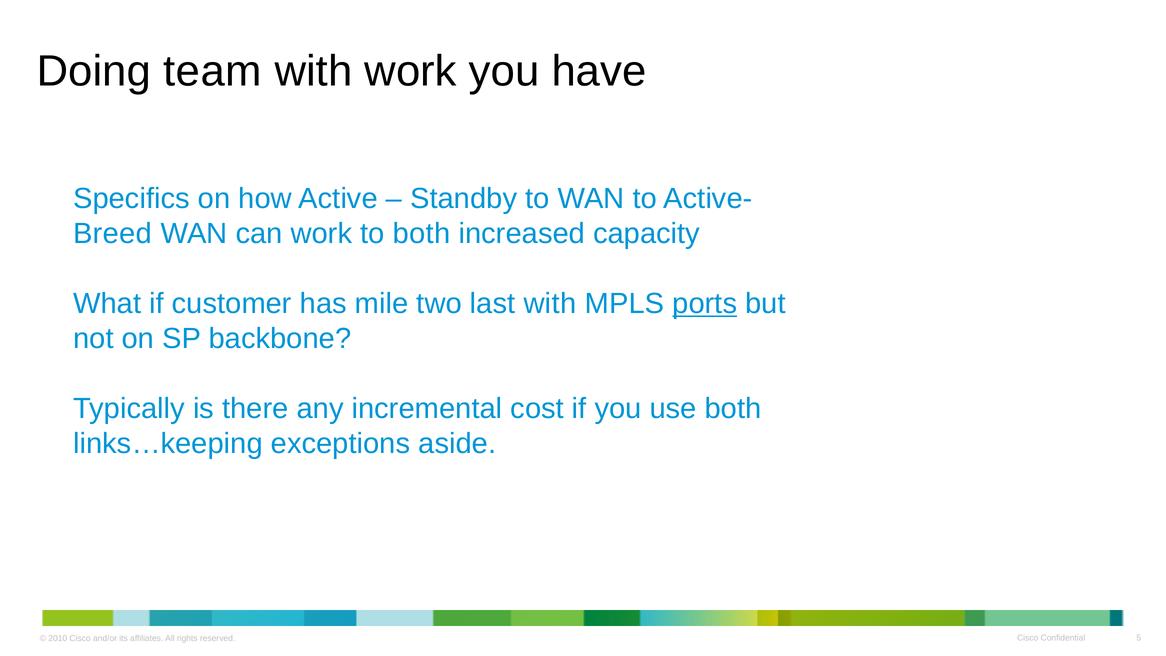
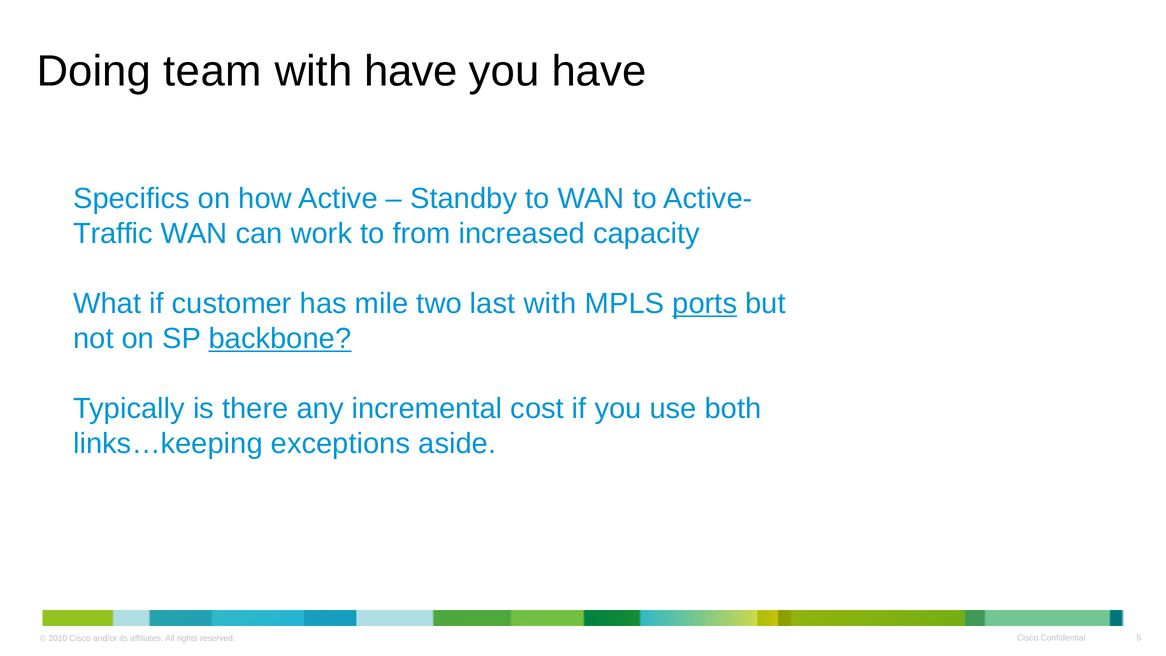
with work: work -> have (411, 72)
Breed: Breed -> Traffic (113, 234)
to both: both -> from (422, 234)
backbone underline: none -> present (280, 339)
